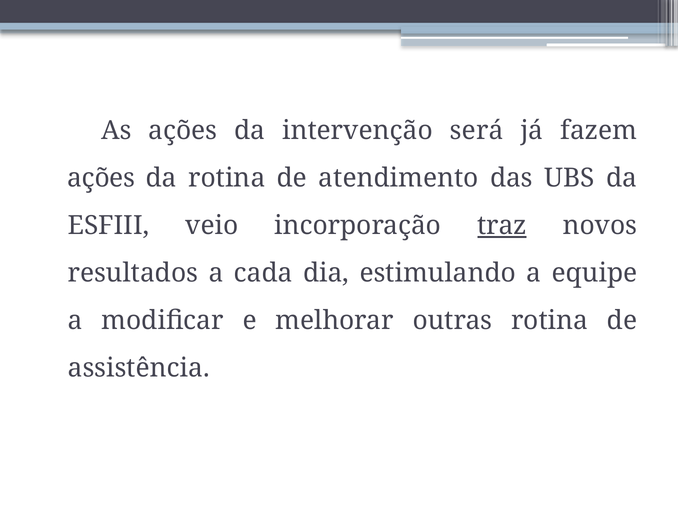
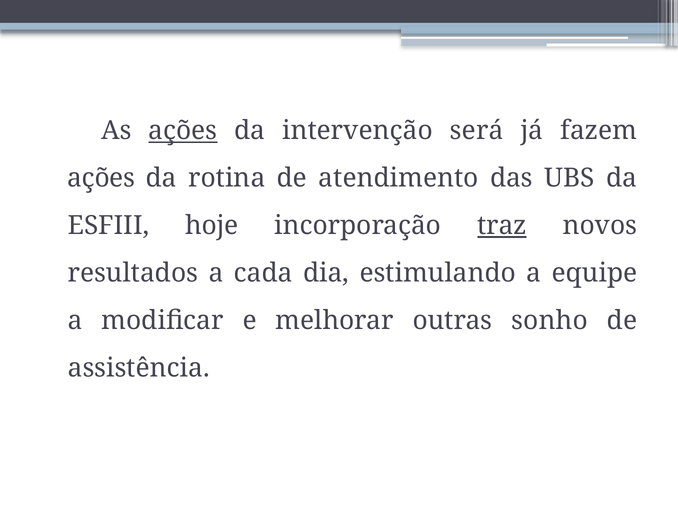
ações underline: none -> present (183, 131)
veio: veio -> hoje (212, 226)
outras rotina: rotina -> sonho (550, 321)
